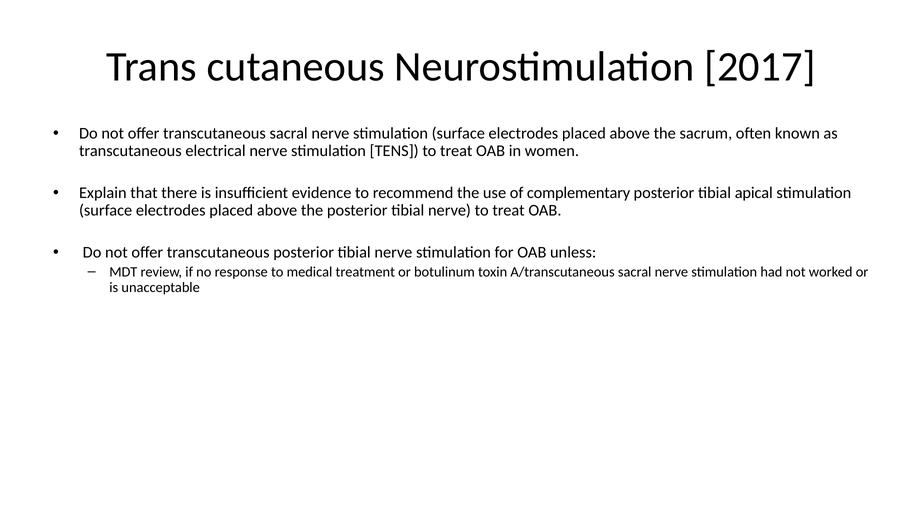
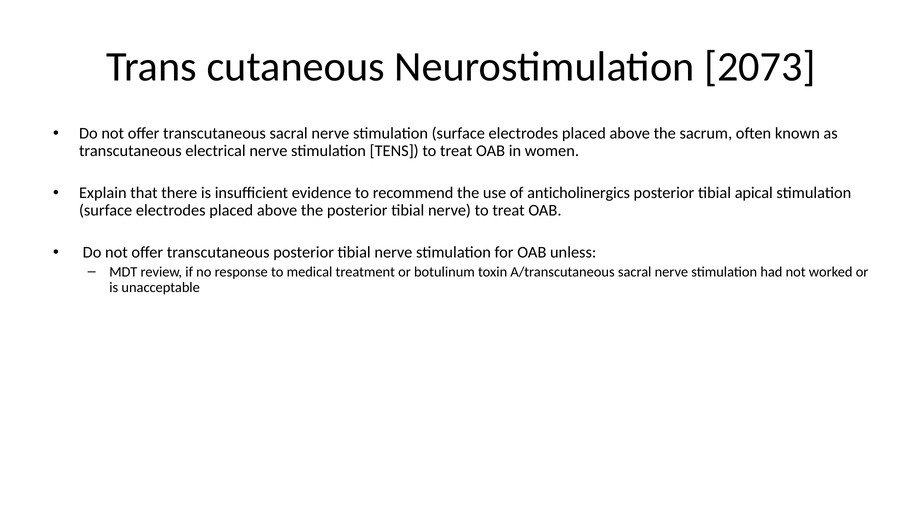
2017: 2017 -> 2073 (760, 67)
complementary: complementary -> anticholinergics (579, 193)
